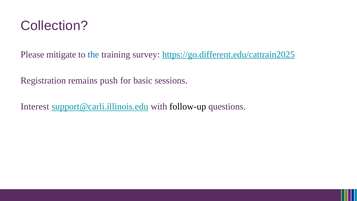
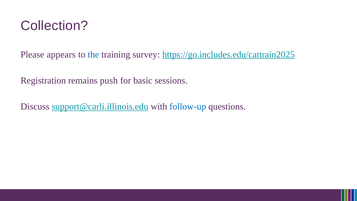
mitigate: mitigate -> appears (61, 54)
https://go.different.edu/cattrain2025: https://go.different.edu/cattrain2025 -> https://go.includes.edu/cattrain2025 (229, 54)
Interest: Interest -> Discuss (35, 106)
follow-up colour: black -> blue (188, 106)
